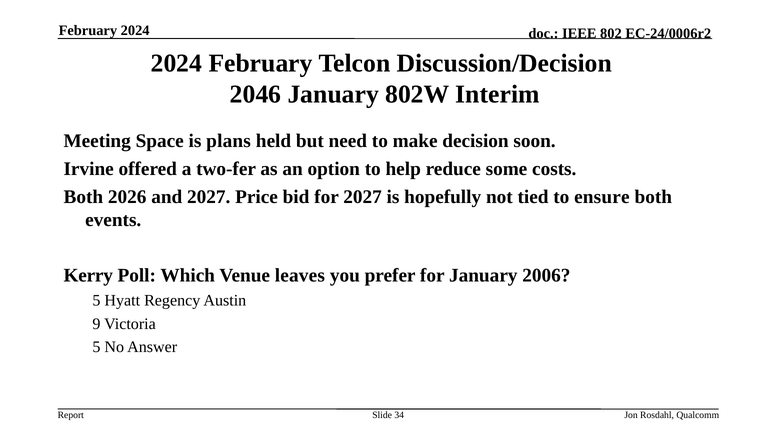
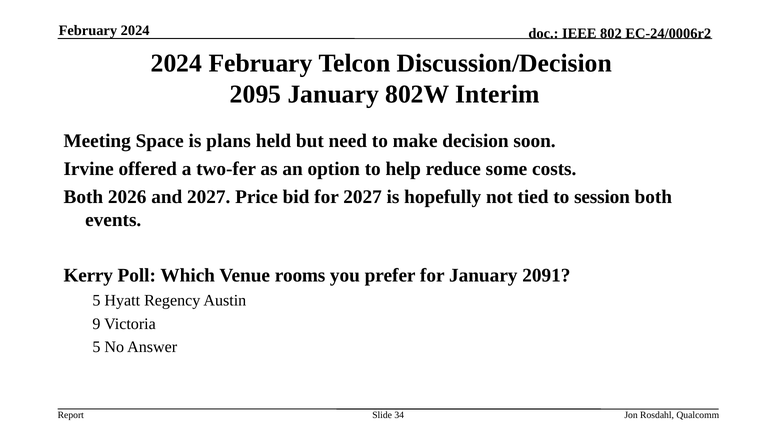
2046: 2046 -> 2095 (256, 94)
ensure: ensure -> session (602, 197)
leaves: leaves -> rooms (300, 276)
2006: 2006 -> 2091 (546, 276)
